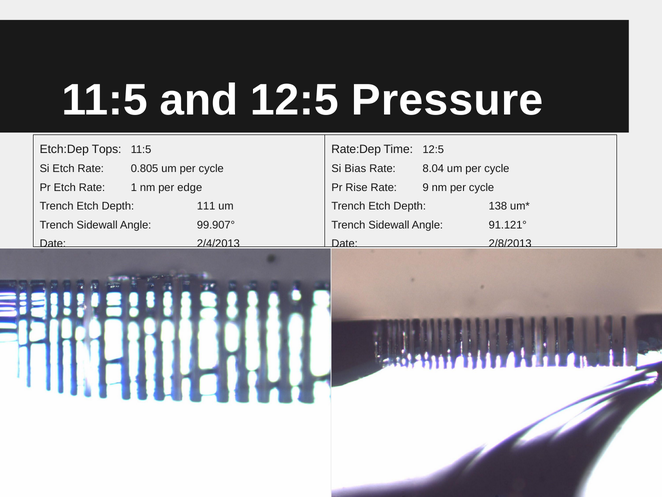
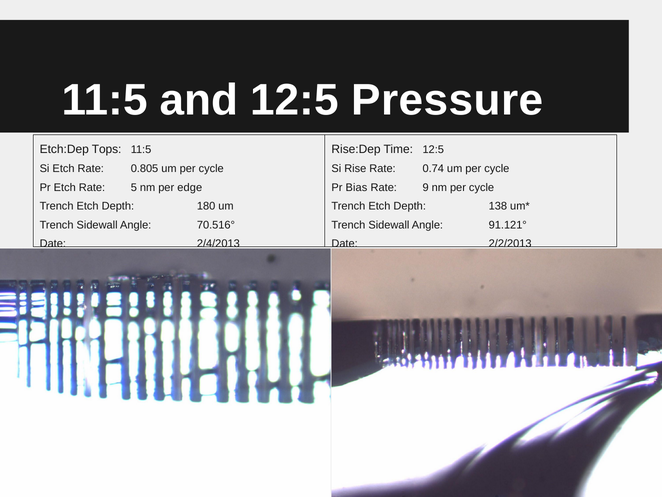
Rate:Dep: Rate:Dep -> Rise:Dep (356, 149)
Bias: Bias -> Rise (355, 168)
8.04: 8.04 -> 0.74 (433, 168)
1: 1 -> 5 (134, 187)
Rise: Rise -> Bias (356, 187)
111: 111 -> 180 (206, 206)
99.907°: 99.907° -> 70.516° (216, 225)
2/8/2013: 2/8/2013 -> 2/2/2013 (510, 244)
